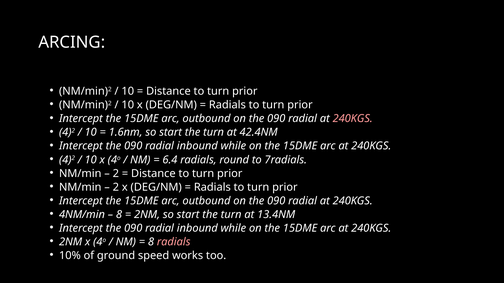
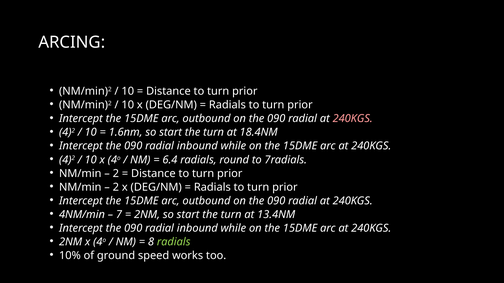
42.4NM: 42.4NM -> 18.4NM (259, 133)
8: 8 -> 7 (119, 215)
radials colour: pink -> light green (174, 242)
